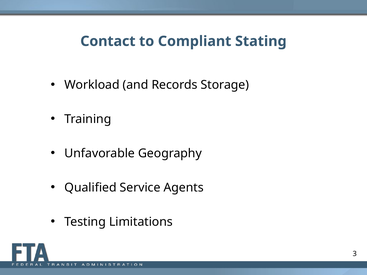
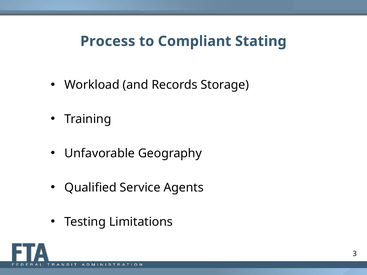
Contact: Contact -> Process (108, 41)
